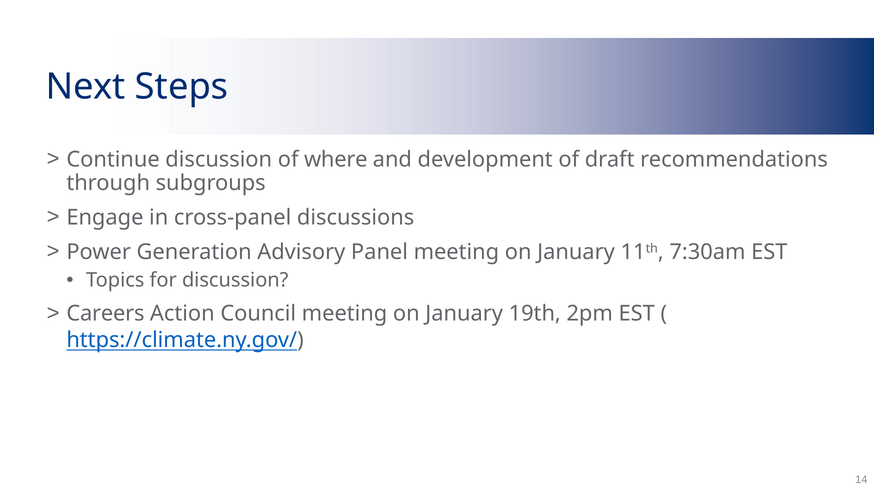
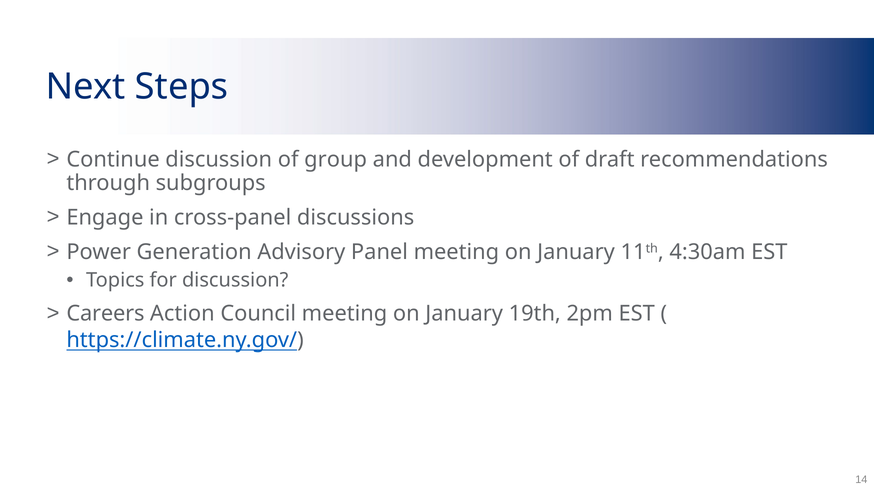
where: where -> group (336, 159)
7:30am: 7:30am -> 4:30am (707, 252)
